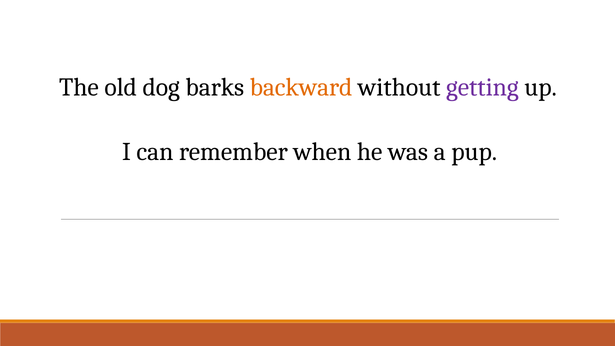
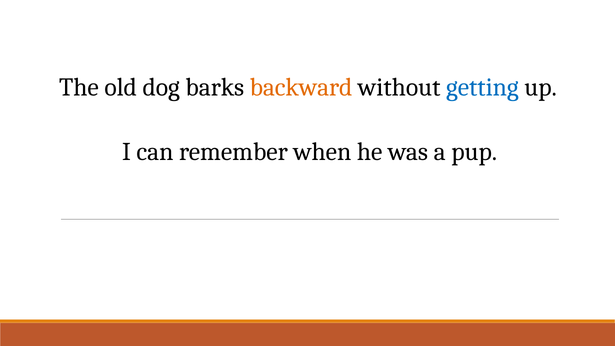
getting colour: purple -> blue (482, 87)
